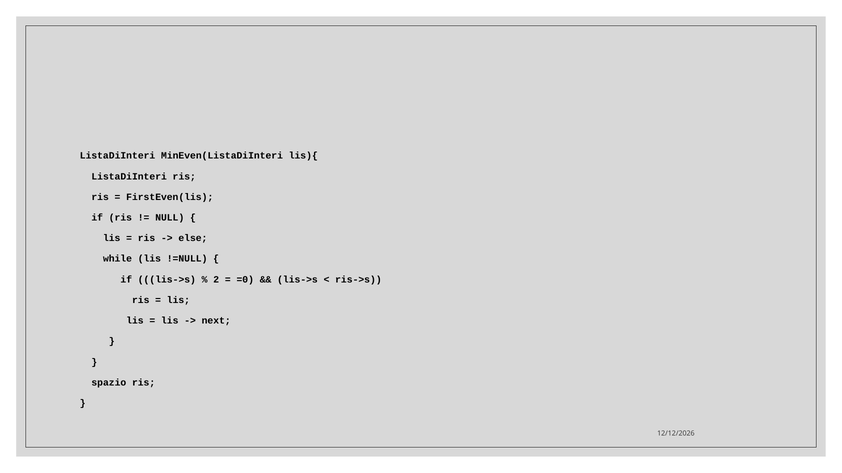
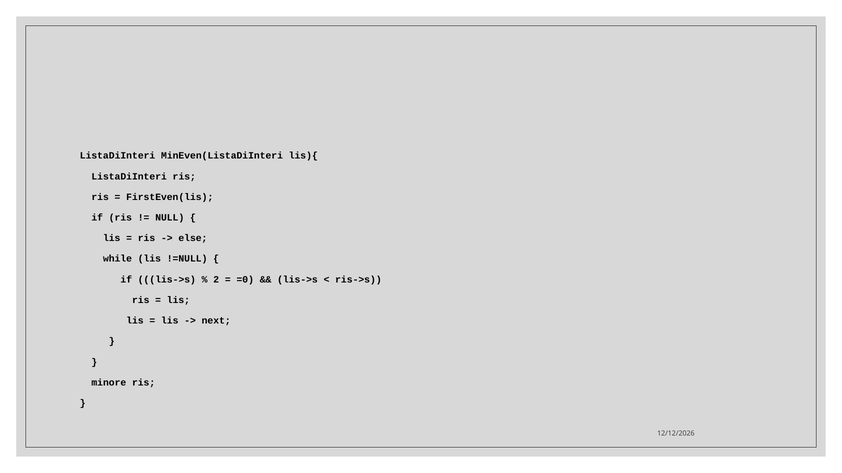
spazio: spazio -> minore (109, 383)
